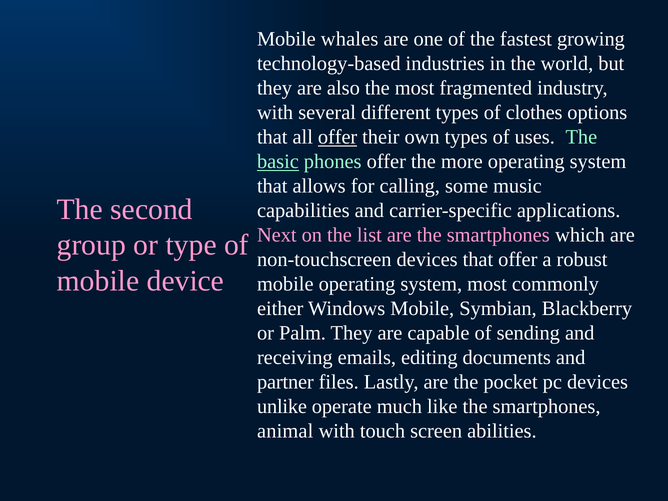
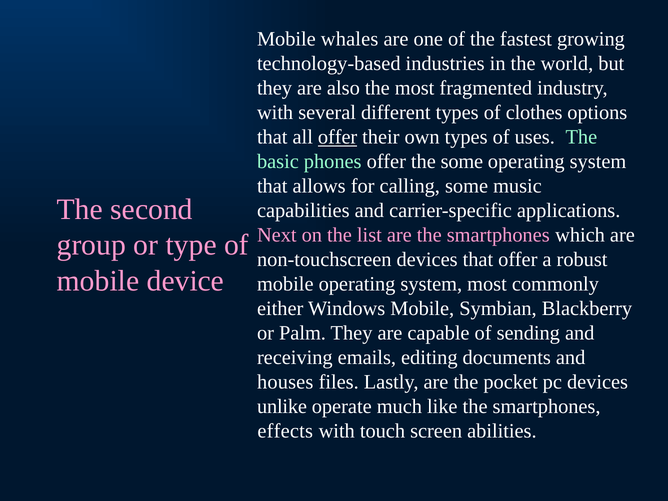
basic underline: present -> none (278, 162)
the more: more -> some (462, 162)
partner: partner -> houses (285, 382)
animal: animal -> effects (285, 431)
